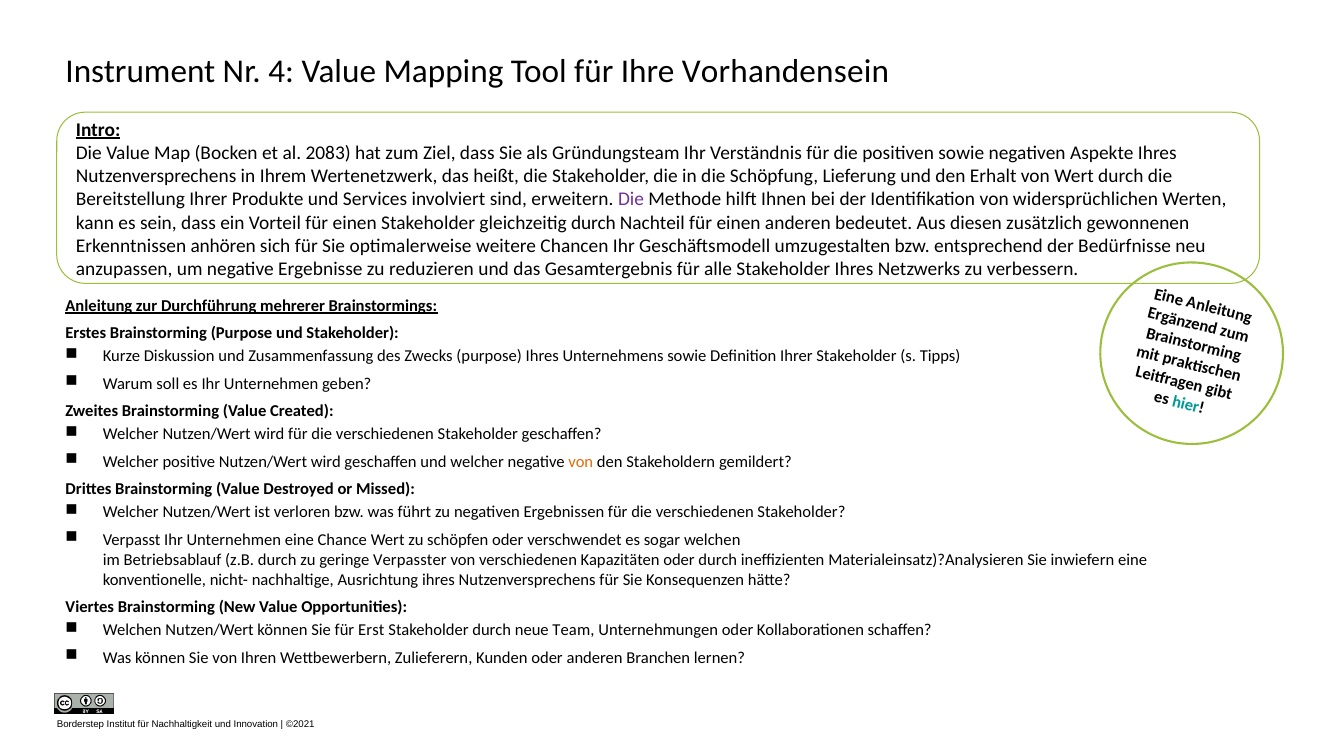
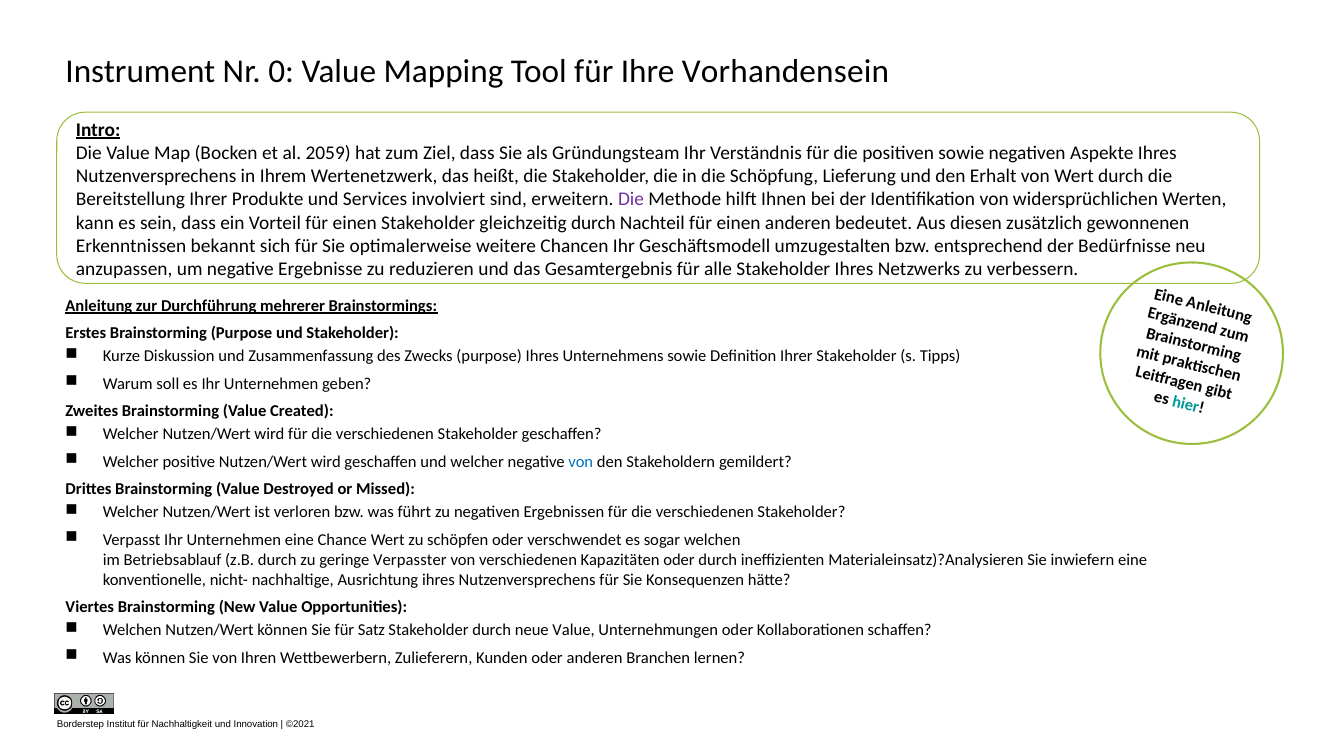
4: 4 -> 0 (281, 72)
2083: 2083 -> 2059 (328, 153)
anhören: anhören -> bekannt (223, 246)
von colour: orange -> blue (581, 462)
Erst: Erst -> Satz (371, 631)
neue Team: Team -> Value (574, 631)
